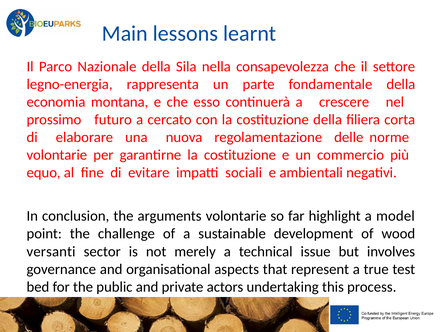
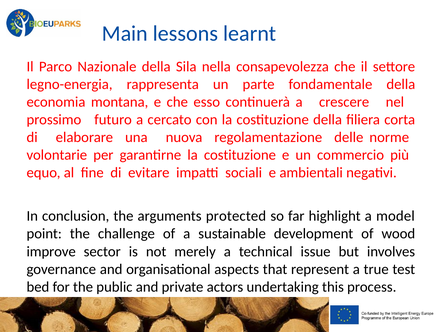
arguments volontarie: volontarie -> protected (236, 216)
versanti: versanti -> improve (51, 251)
